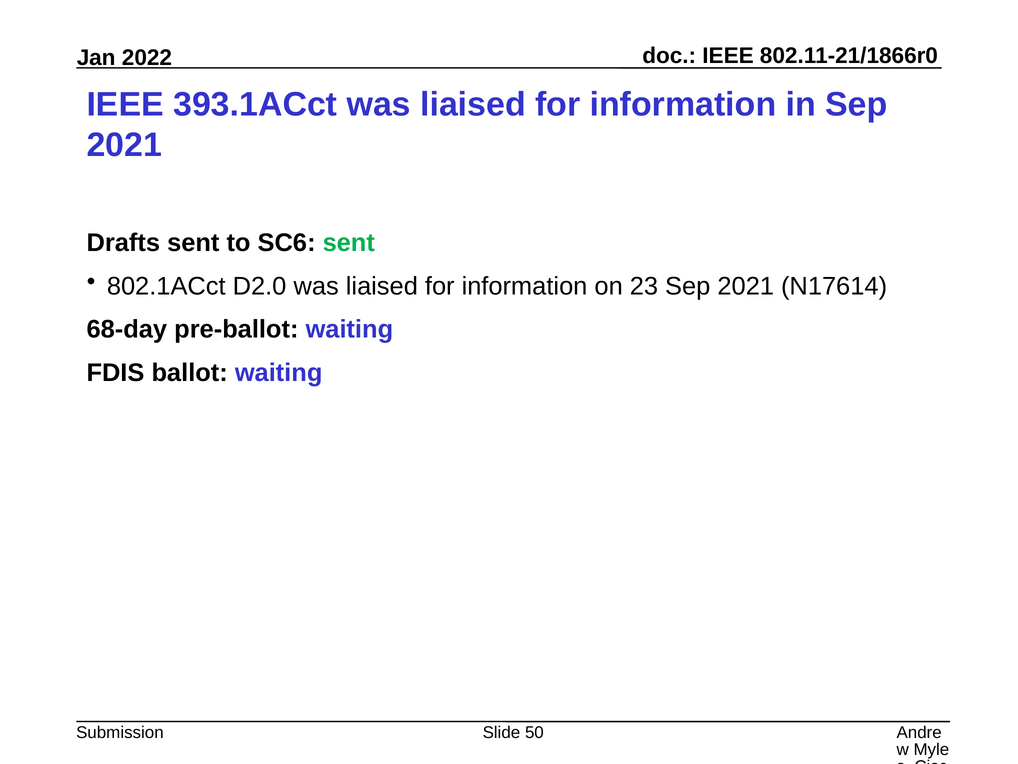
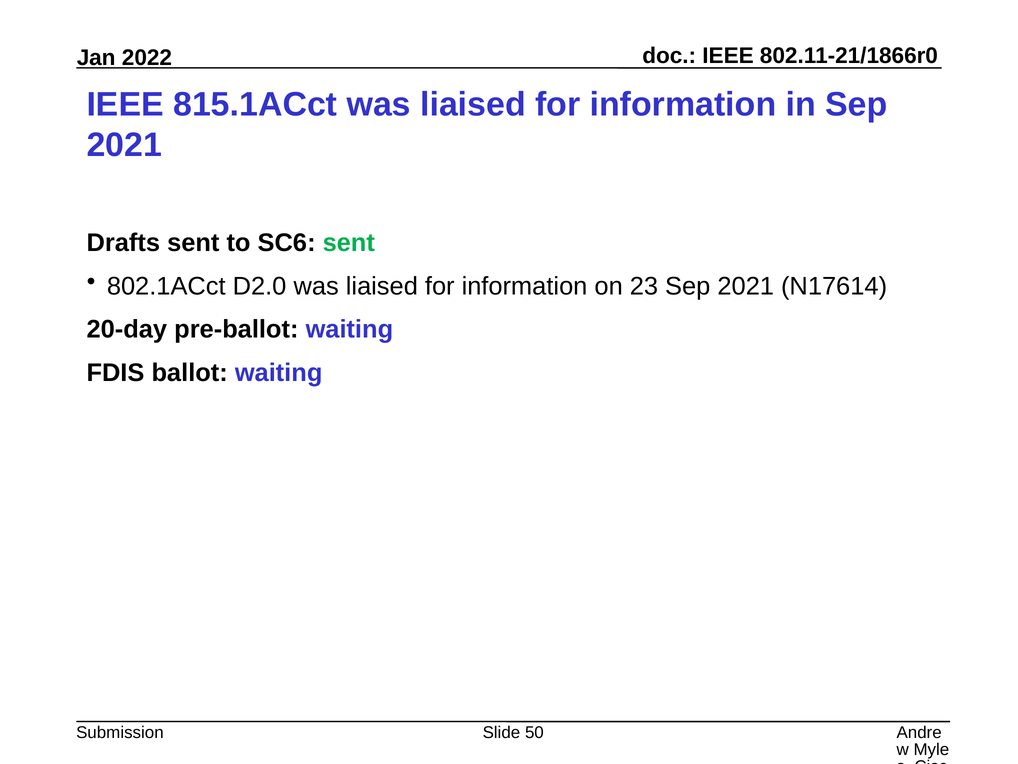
393.1ACct: 393.1ACct -> 815.1ACct (255, 104)
68-day: 68-day -> 20-day (127, 329)
